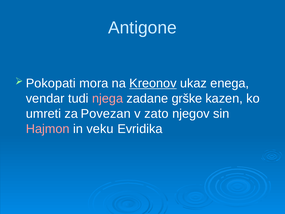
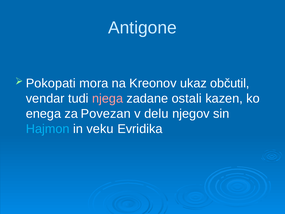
Kreonov underline: present -> none (153, 83)
enega: enega -> občutil (230, 83)
grške: grške -> ostali (187, 98)
umreti: umreti -> enega (43, 114)
zato: zato -> delu (156, 114)
Hajmon colour: pink -> light blue (48, 129)
